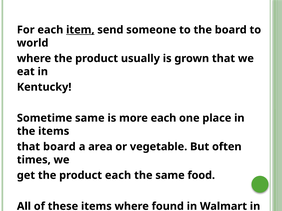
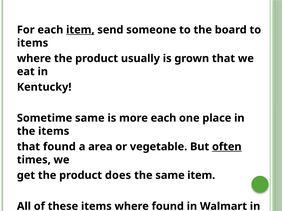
world: world -> items (33, 43)
that board: board -> found (59, 147)
often underline: none -> present (227, 147)
product each: each -> does (118, 176)
same food: food -> item (201, 176)
